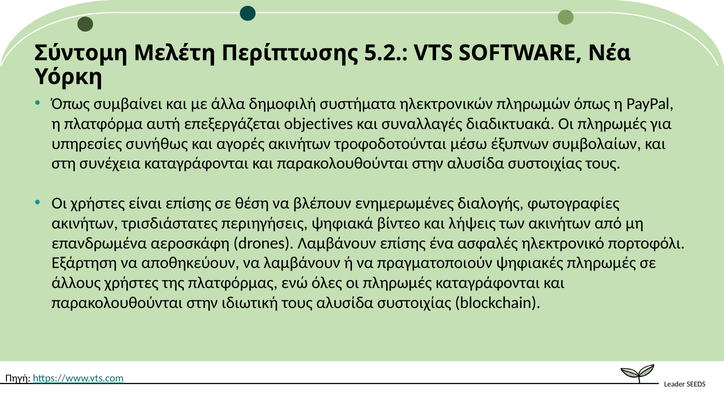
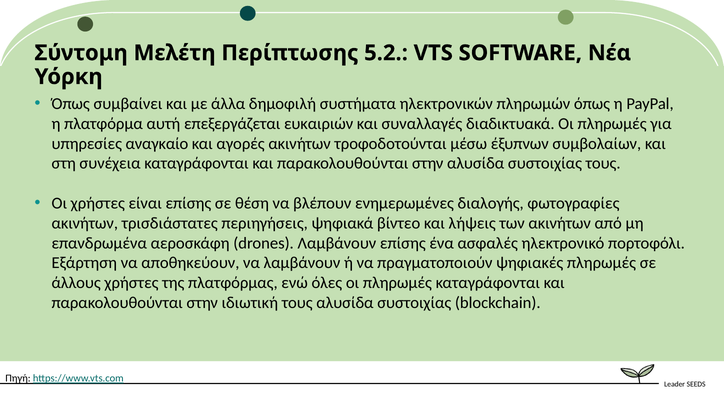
objectives: objectives -> ευκαιριών (319, 124)
συνήθως: συνήθως -> αναγκαίο (157, 144)
